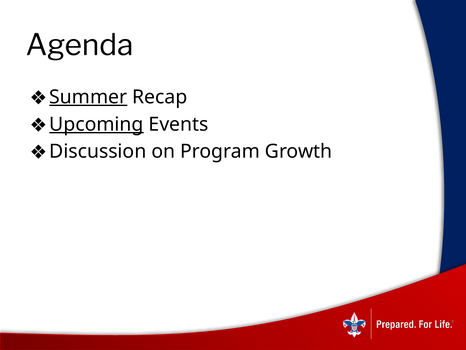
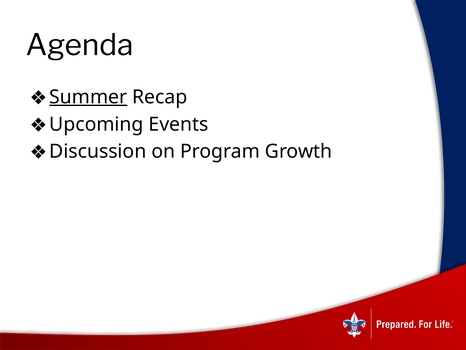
Upcoming underline: present -> none (96, 124)
